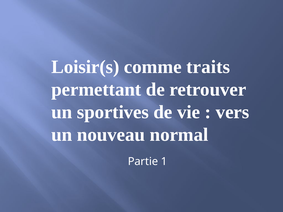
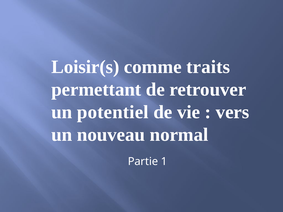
sportives: sportives -> potentiel (113, 112)
